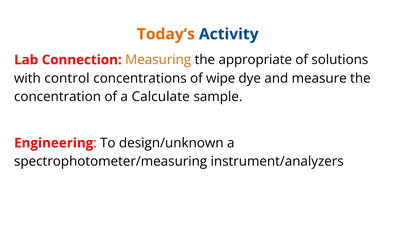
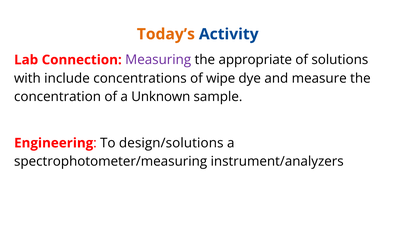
Measuring colour: orange -> purple (158, 60)
control: control -> include (67, 78)
Calculate: Calculate -> Unknown (161, 97)
design/unknown: design/unknown -> design/solutions (171, 143)
